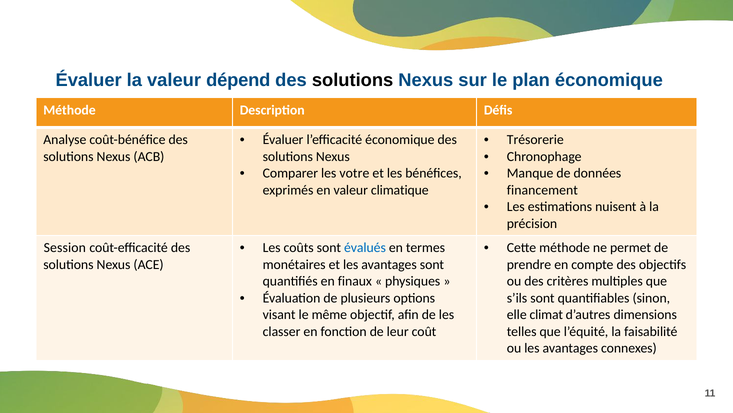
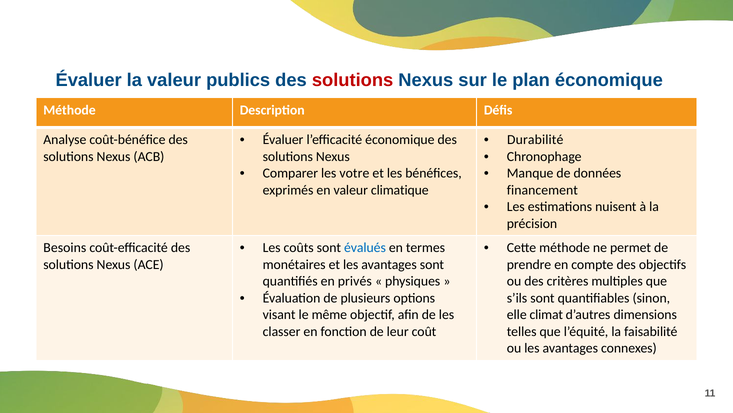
dépend: dépend -> publics (238, 80)
solutions colour: black -> red (353, 80)
Trésorerie: Trésorerie -> Durabilité (535, 140)
Session: Session -> Besoins (65, 247)
finaux: finaux -> privés (355, 281)
